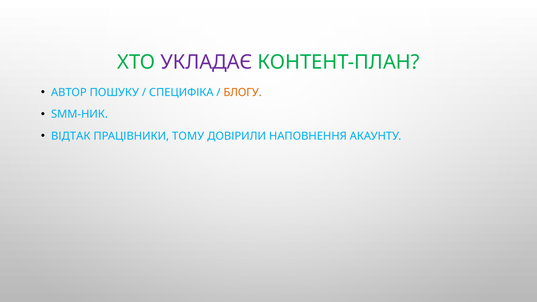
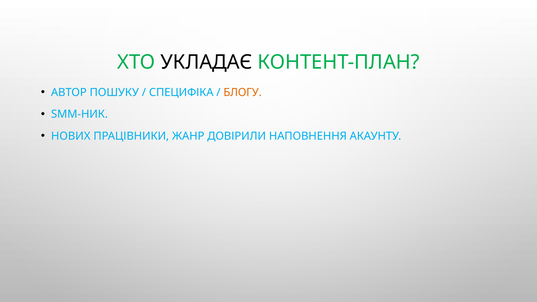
УКЛАДАЄ colour: purple -> black (206, 62)
ВІДТАК: ВІДТАК -> НОВИХ (71, 136)
ТОМУ: ТОМУ -> ЖАНР (188, 136)
